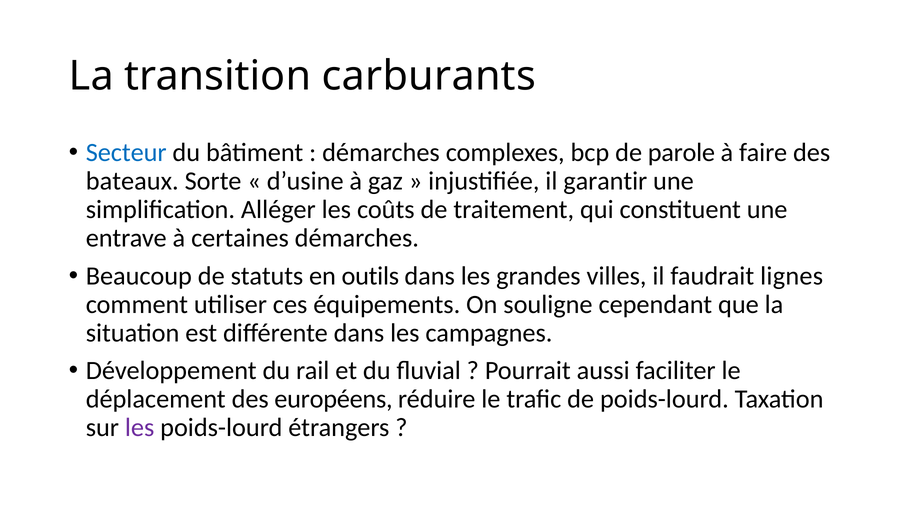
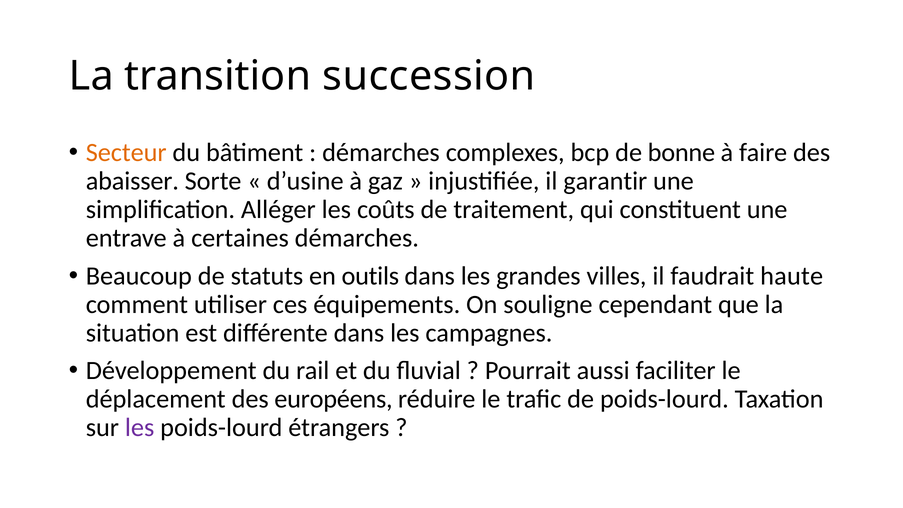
carburants: carburants -> succession (429, 76)
Secteur colour: blue -> orange (126, 153)
parole: parole -> bonne (681, 153)
bateaux: bateaux -> abaisser (132, 181)
lignes: lignes -> haute (792, 276)
